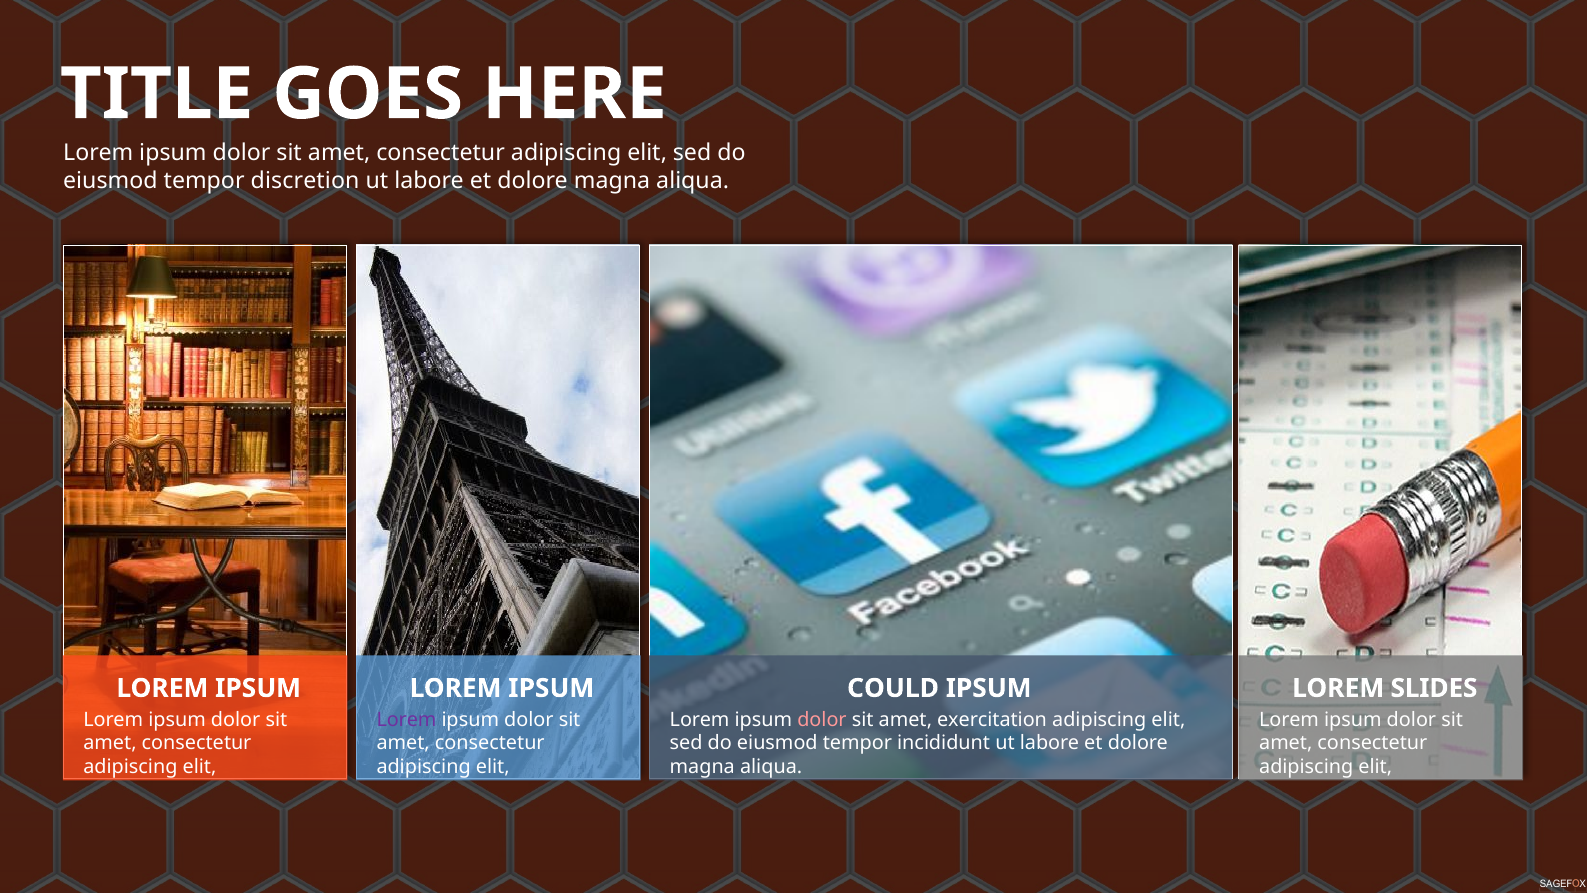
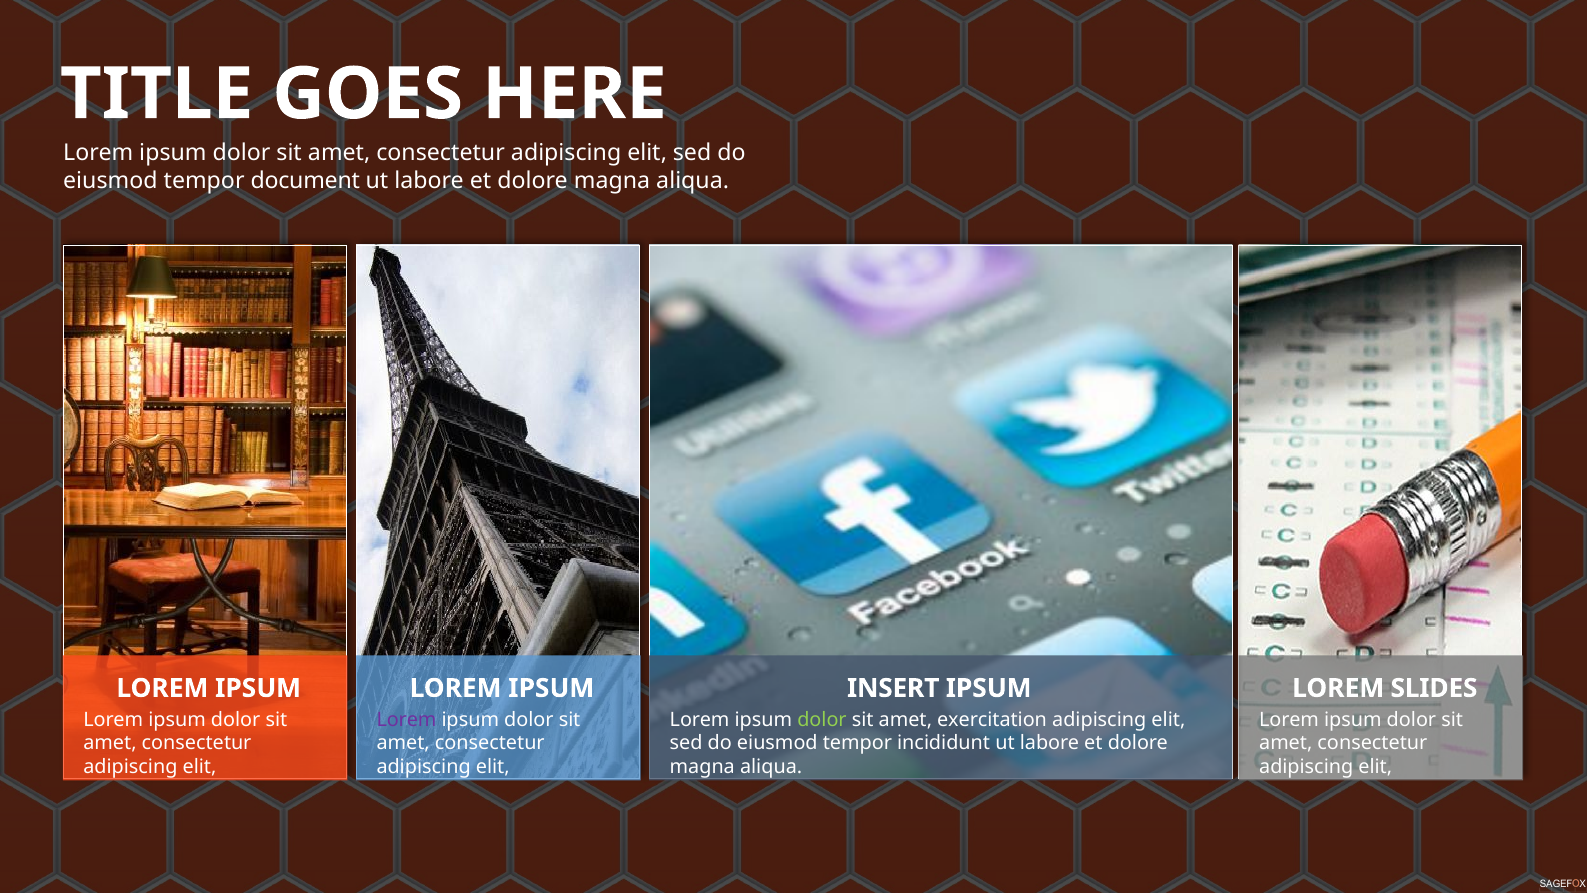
discretion: discretion -> document (305, 181)
COULD: COULD -> INSERT (893, 688)
dolor colour: pink -> light green (822, 719)
